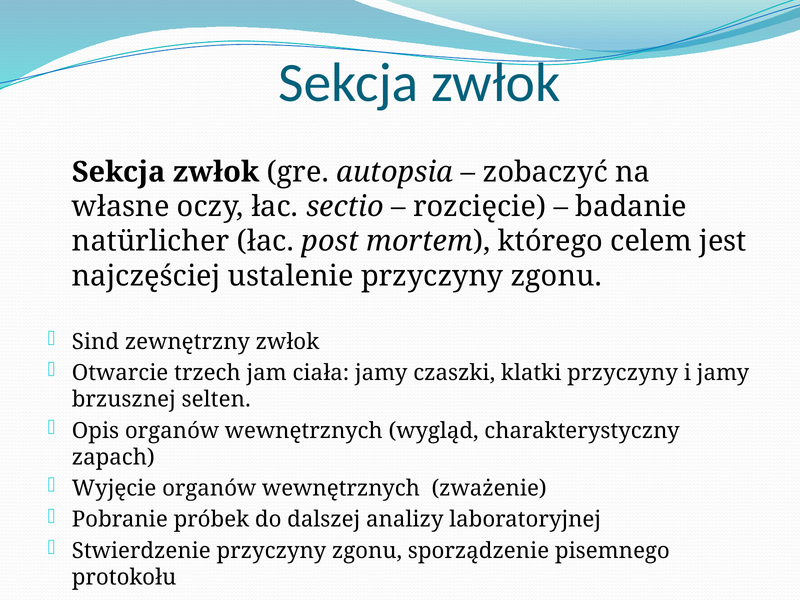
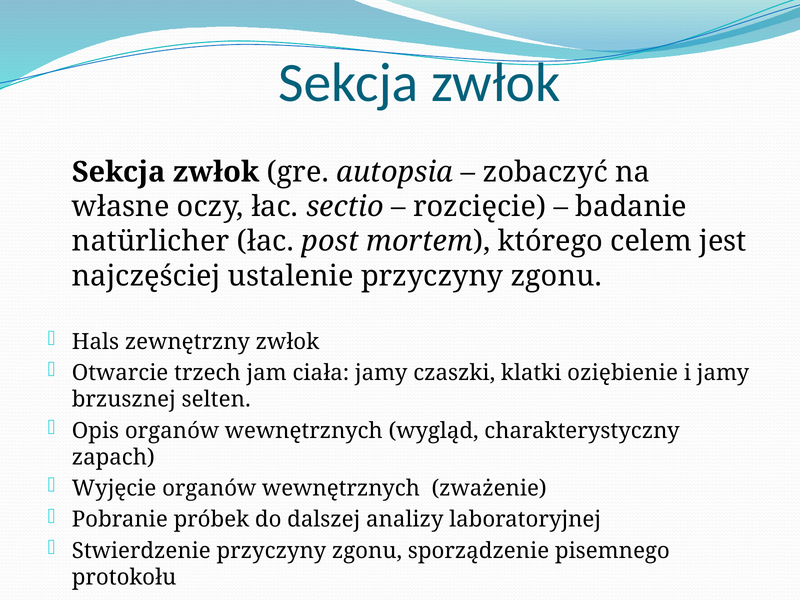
Sind: Sind -> Hals (95, 342)
klatki przyczyny: przyczyny -> oziębienie (623, 373)
